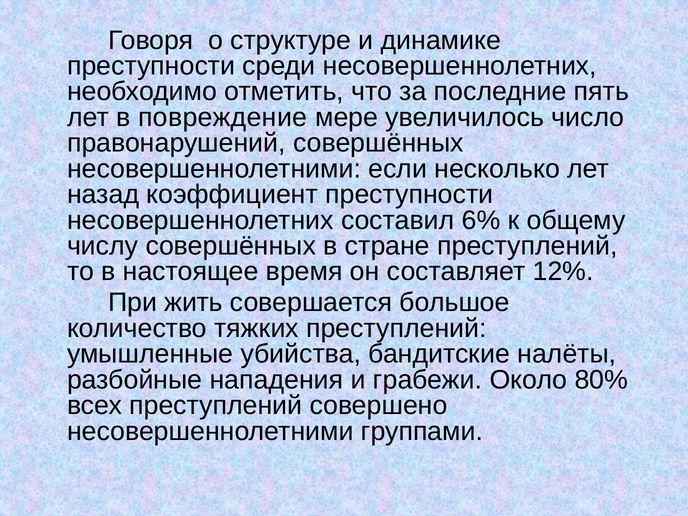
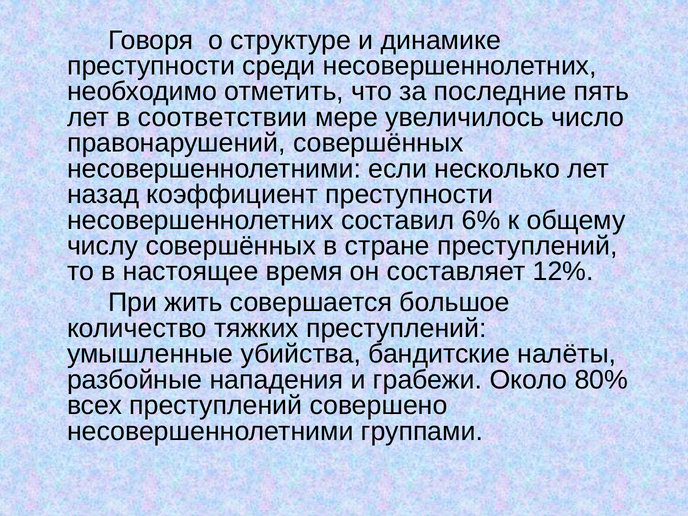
повреждение: повреждение -> соответствии (223, 117)
